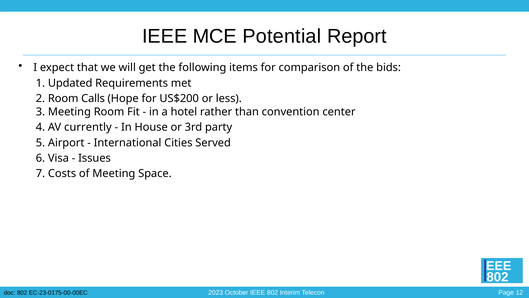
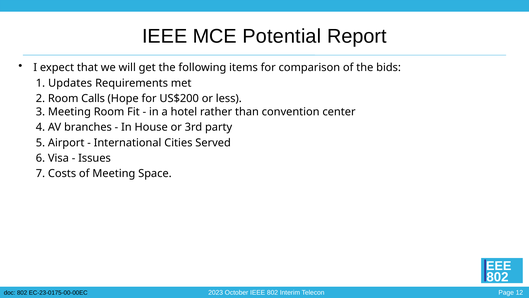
Updated: Updated -> Updates (70, 83)
currently: currently -> branches (88, 127)
